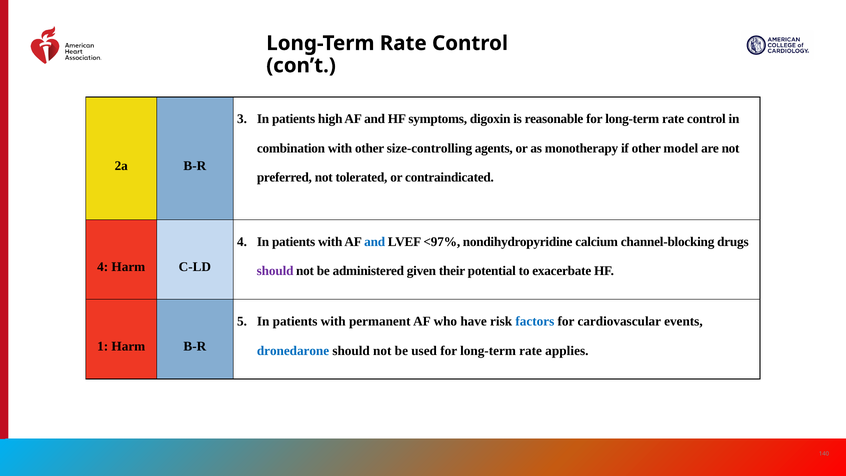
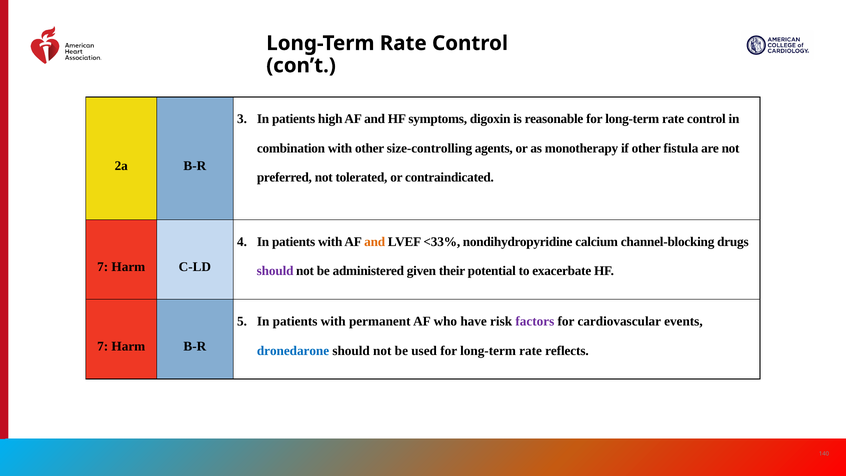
model: model -> fistula (681, 148)
and colour: blue -> orange (375, 242)
<97%: <97% -> <33% (442, 242)
4: 4 -> 7 (103, 267)
factors colour: blue -> purple (535, 321)
1: 1 -> 7 (103, 347)
applies: applies -> reflects (567, 351)
